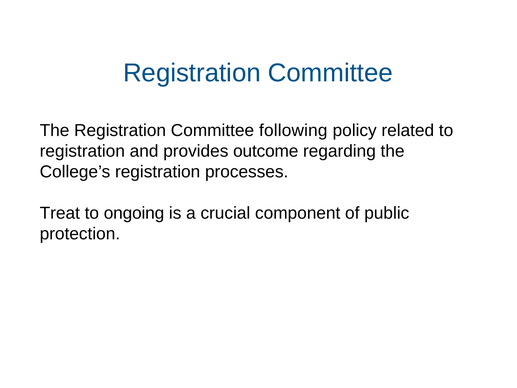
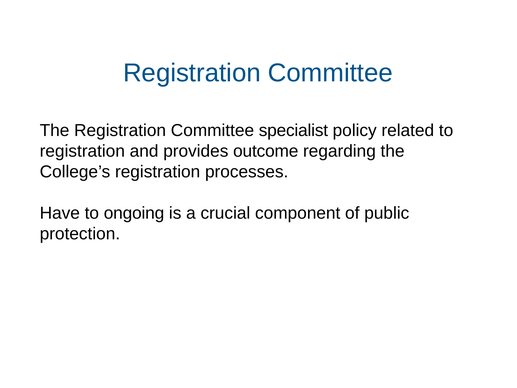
following: following -> specialist (293, 130)
Treat: Treat -> Have (60, 213)
